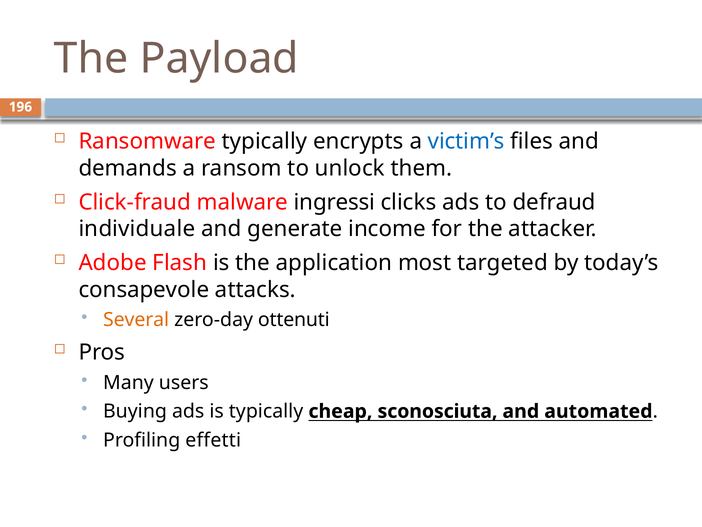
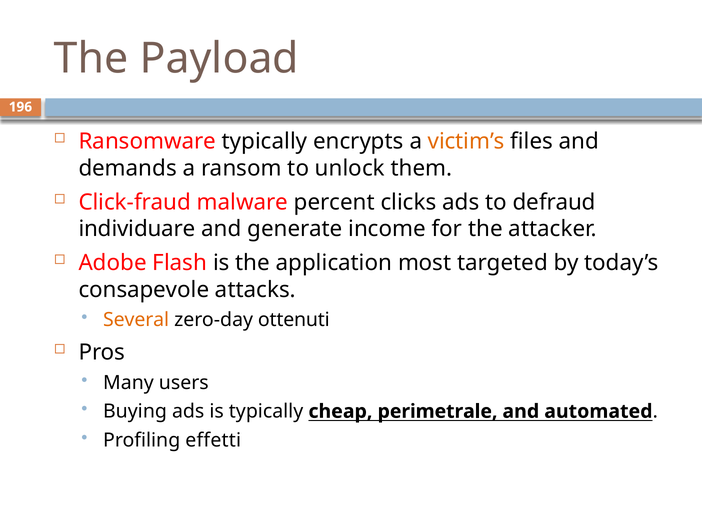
victim’s colour: blue -> orange (466, 141)
ingressi: ingressi -> percent (334, 202)
individuale: individuale -> individuare (137, 229)
sconosciuta: sconosciuta -> perimetrale (438, 411)
